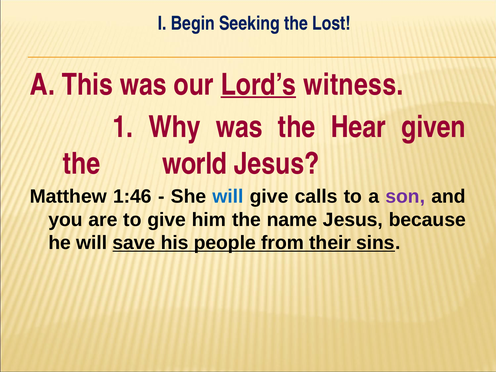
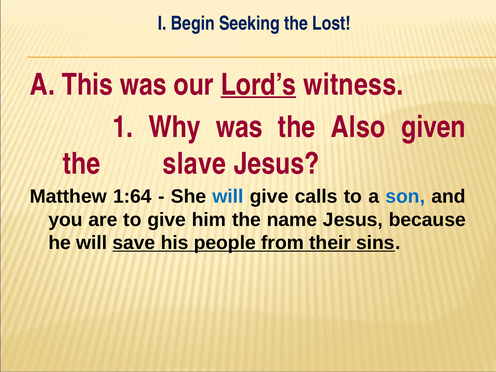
Hear: Hear -> Also (358, 127)
world: world -> slave (194, 164)
1:46: 1:46 -> 1:64 (132, 197)
son colour: purple -> blue (405, 197)
